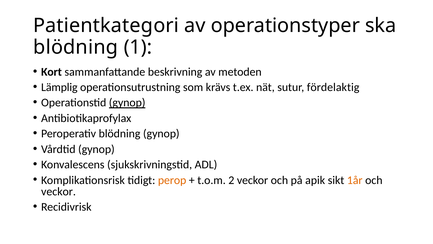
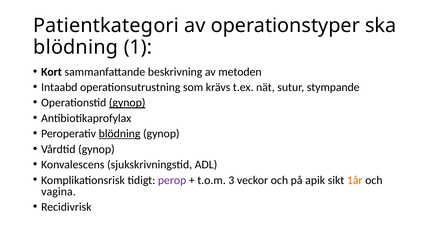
Lämplig: Lämplig -> Intaabd (59, 87)
fördelaktig: fördelaktig -> stympande (333, 87)
blödning underline: none -> present (120, 133)
perop colour: orange -> purple (172, 180)
2: 2 -> 3 (231, 180)
veckor: veckor -> vagina (58, 191)
